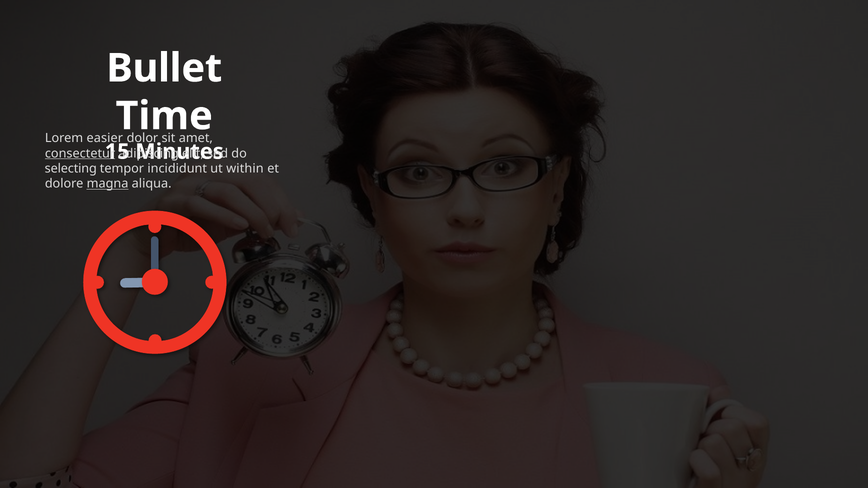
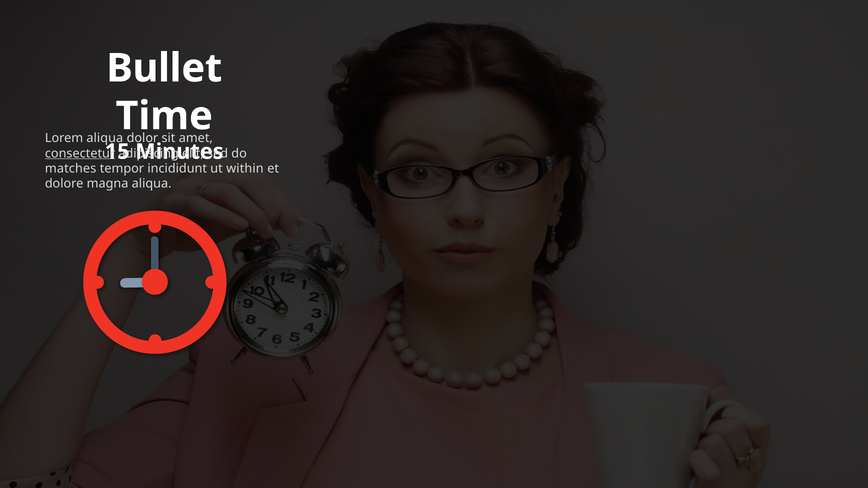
Lorem easier: easier -> aliqua (105, 138)
selecting: selecting -> matches (71, 169)
magna underline: present -> none (108, 184)
